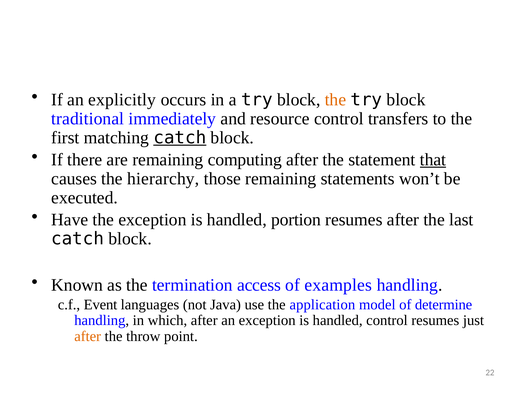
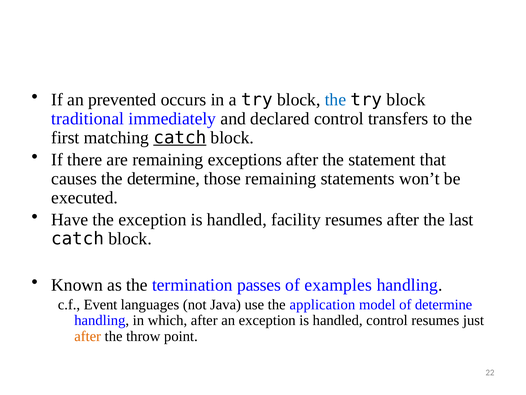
explicitly: explicitly -> prevented (122, 100)
the colour: orange -> blue (335, 100)
resource: resource -> declared (280, 118)
computing: computing -> exceptions (245, 159)
that underline: present -> none (433, 159)
the hierarchy: hierarchy -> determine (163, 178)
portion: portion -> facility (296, 219)
access: access -> passes (259, 285)
